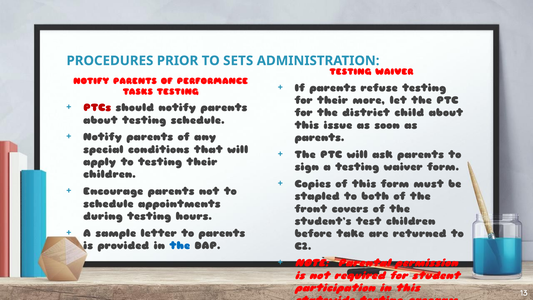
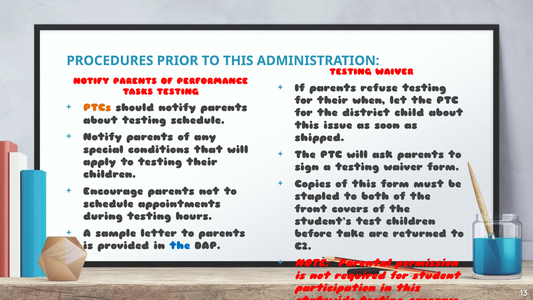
TO SETS: SETS -> THIS (238, 61)
more: more -> when (369, 100)
PTCs colour: red -> orange (97, 108)
parents: parents -> shipped (319, 138)
